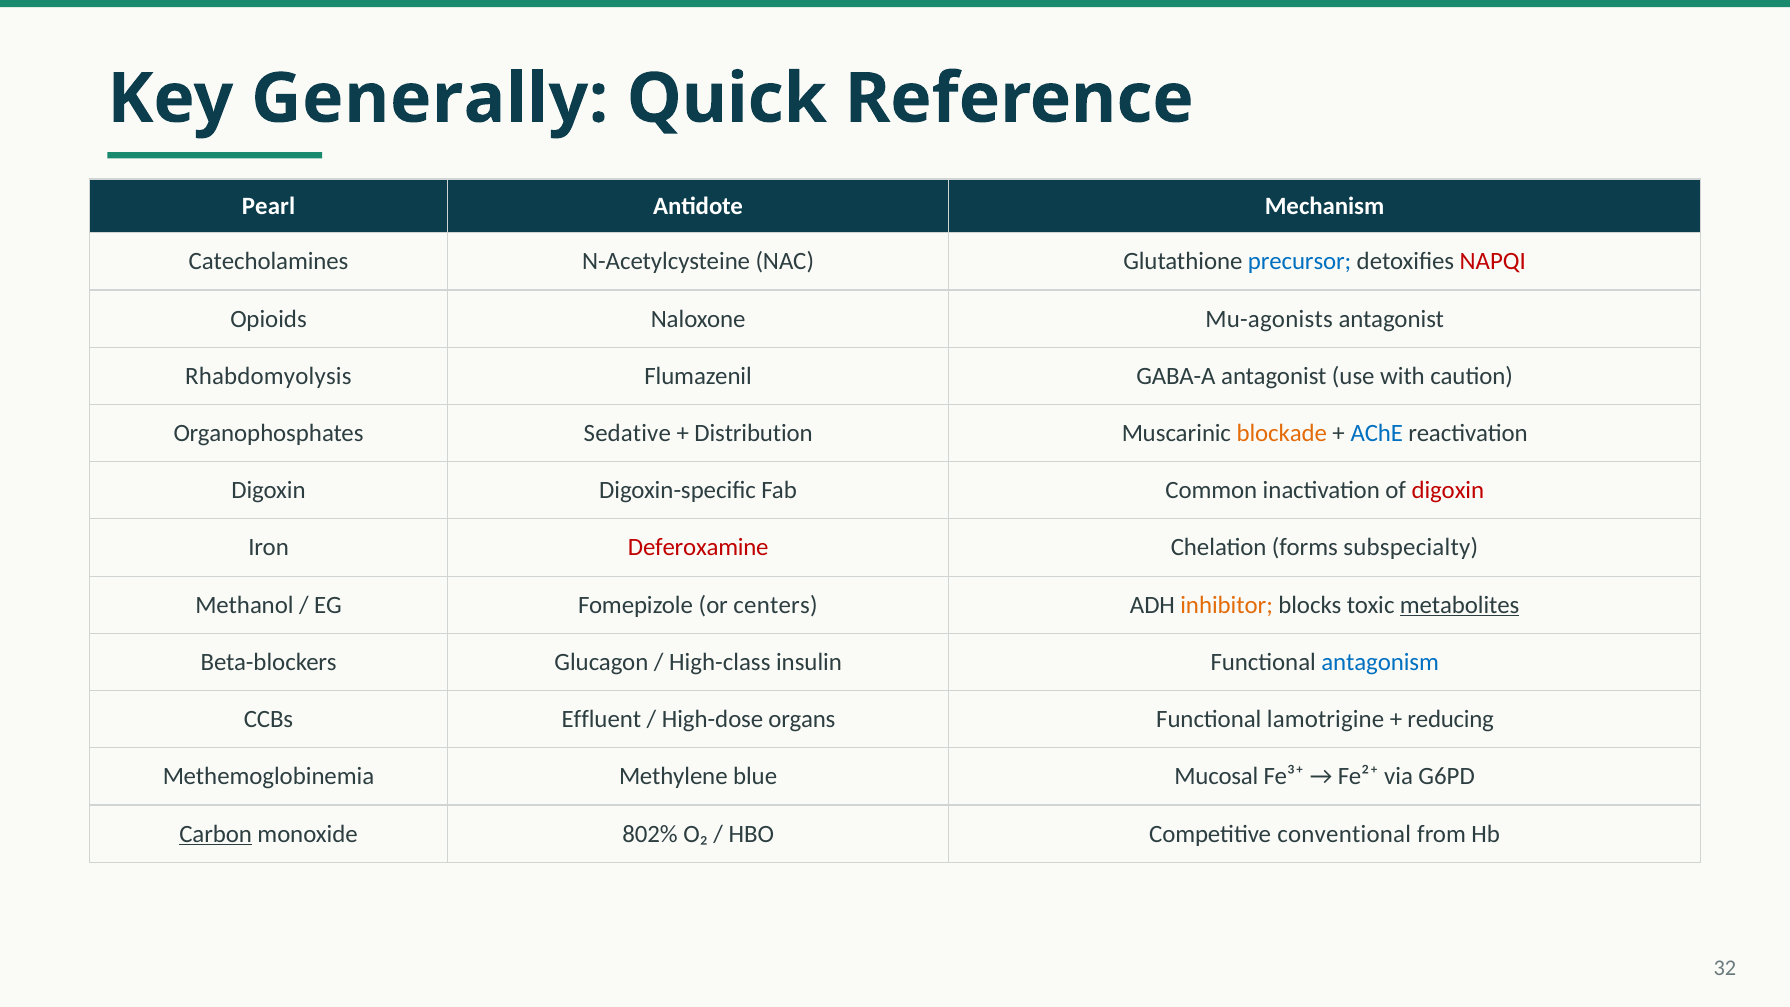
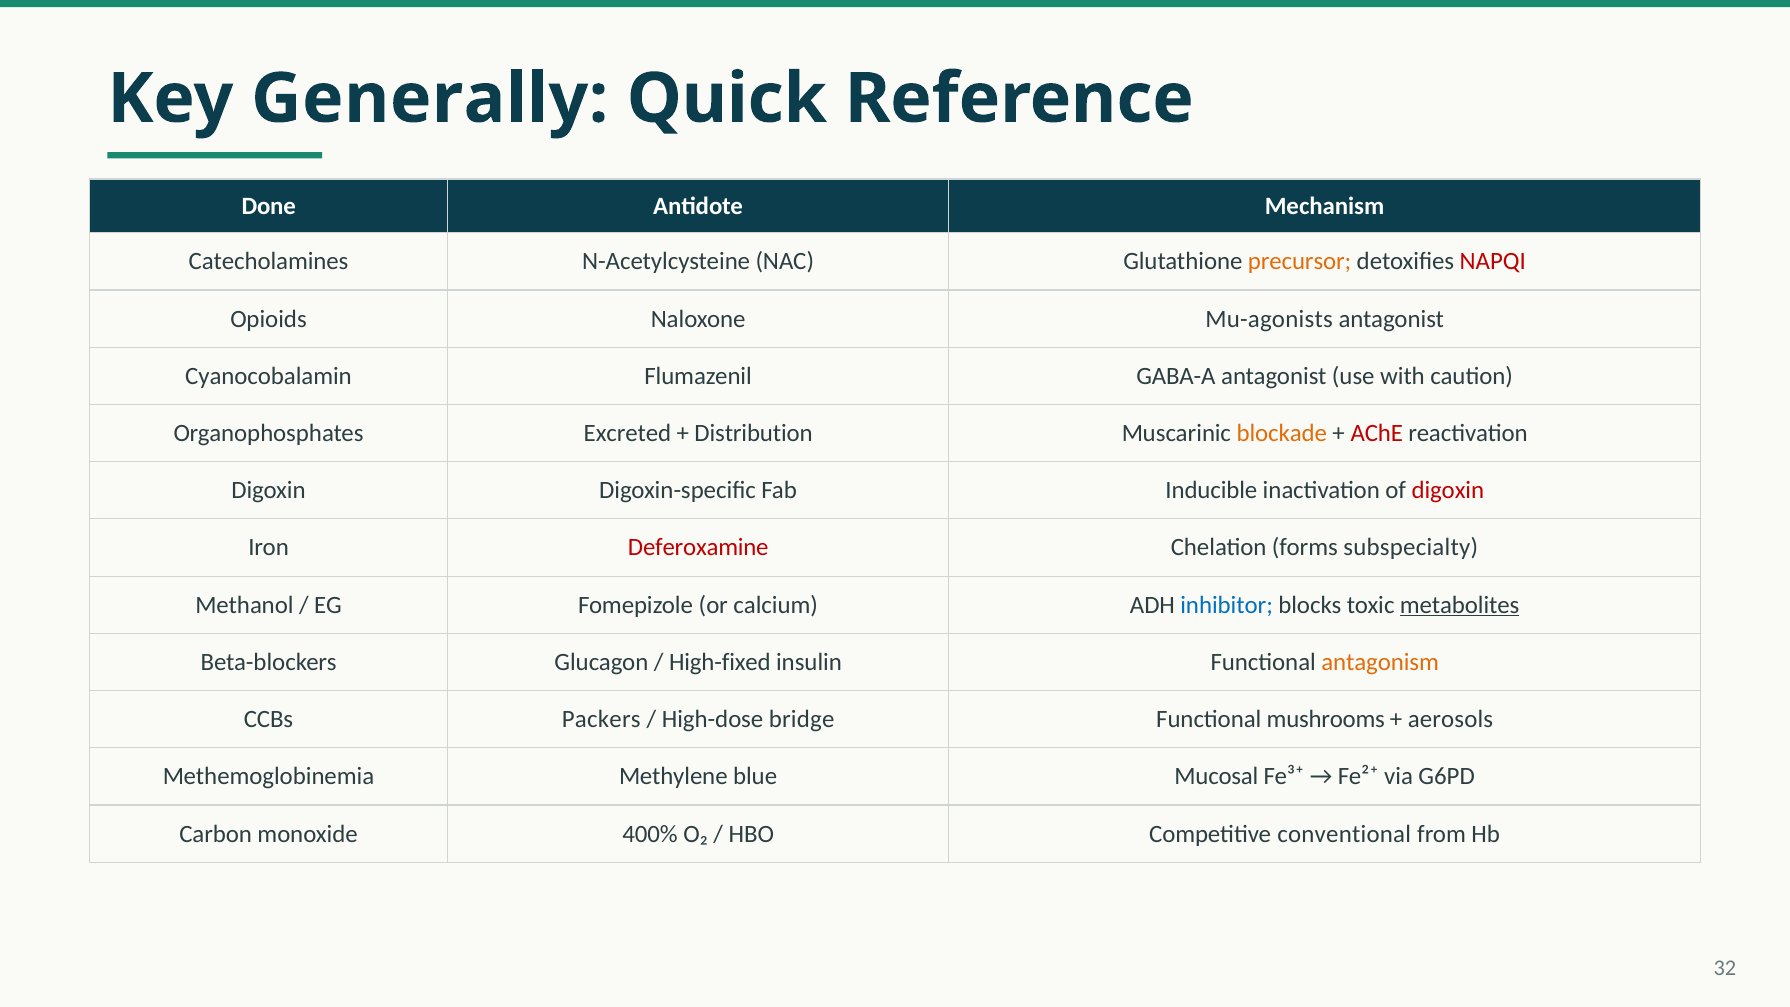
Pearl: Pearl -> Done (269, 206)
precursor colour: blue -> orange (1300, 262)
Rhabdomyolysis: Rhabdomyolysis -> Cyanocobalamin (268, 376)
Sedative: Sedative -> Excreted (627, 433)
AChE colour: blue -> red (1377, 433)
Common: Common -> Inducible (1211, 490)
centers: centers -> calcium (776, 605)
inhibitor colour: orange -> blue (1227, 605)
High-class: High-class -> High-fixed (720, 662)
antagonism colour: blue -> orange (1380, 662)
Effluent: Effluent -> Packers (601, 719)
organs: organs -> bridge (802, 719)
lamotrigine: lamotrigine -> mushrooms (1326, 719)
reducing: reducing -> aerosols (1450, 719)
Carbon underline: present -> none (216, 834)
802%: 802% -> 400% (650, 834)
